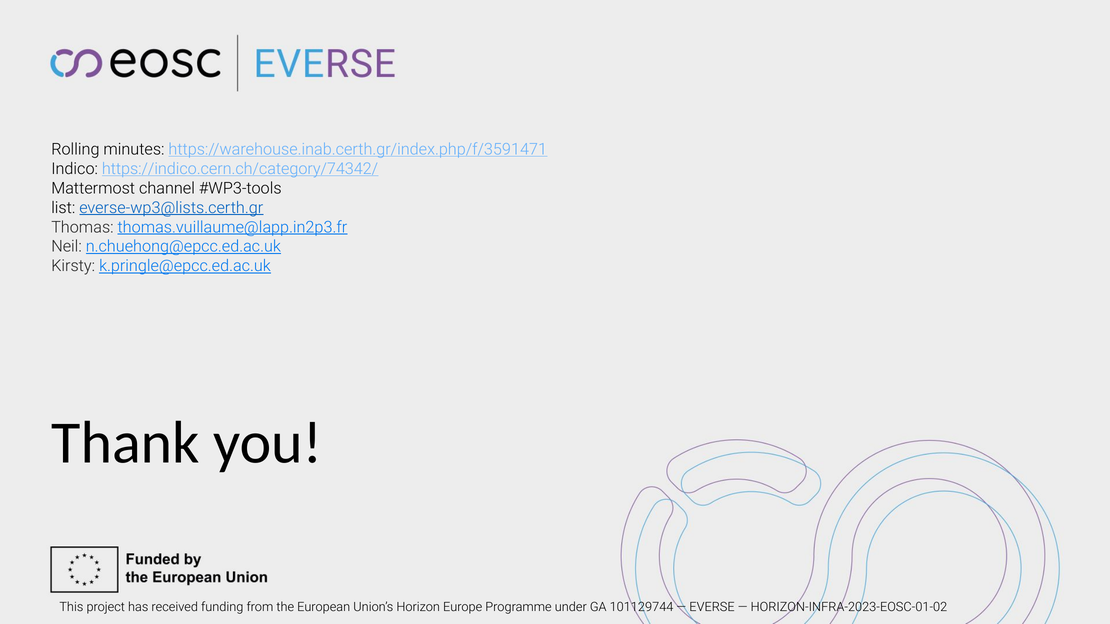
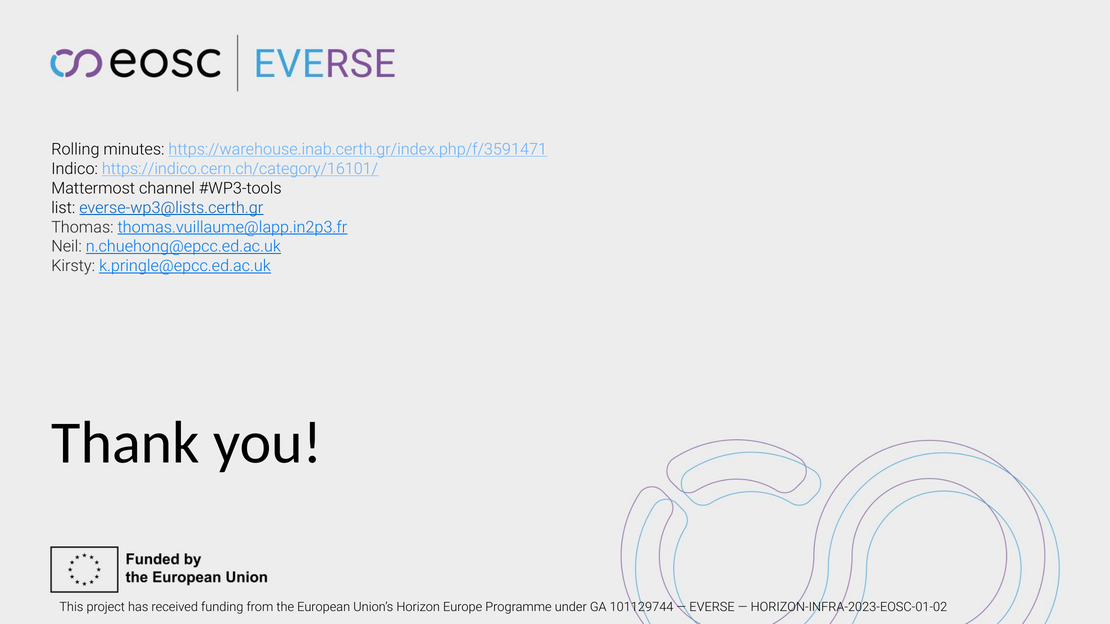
https://indico.cern.ch/category/74342/: https://indico.cern.ch/category/74342/ -> https://indico.cern.ch/category/16101/ (240, 169)
